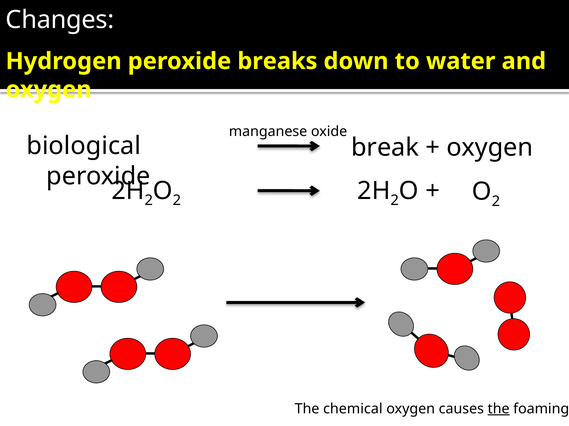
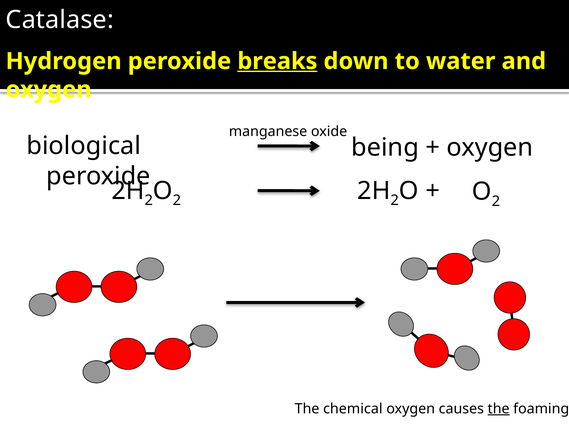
Changes: Changes -> Catalase (60, 20)
breaks underline: none -> present (277, 61)
break: break -> being (385, 148)
